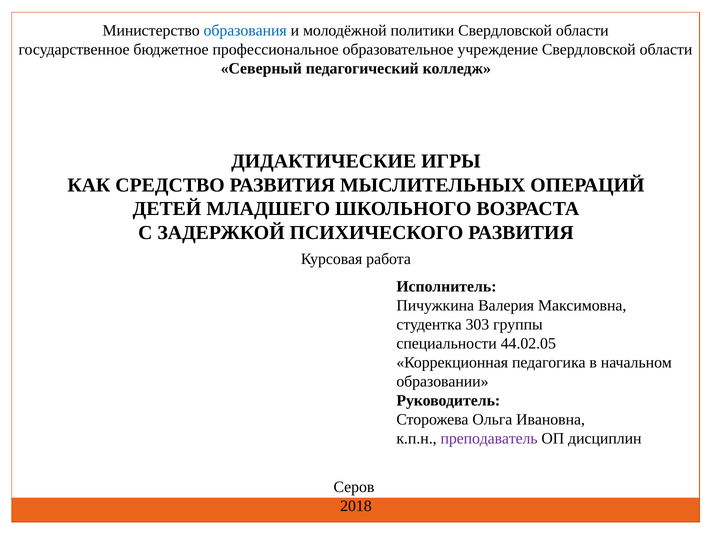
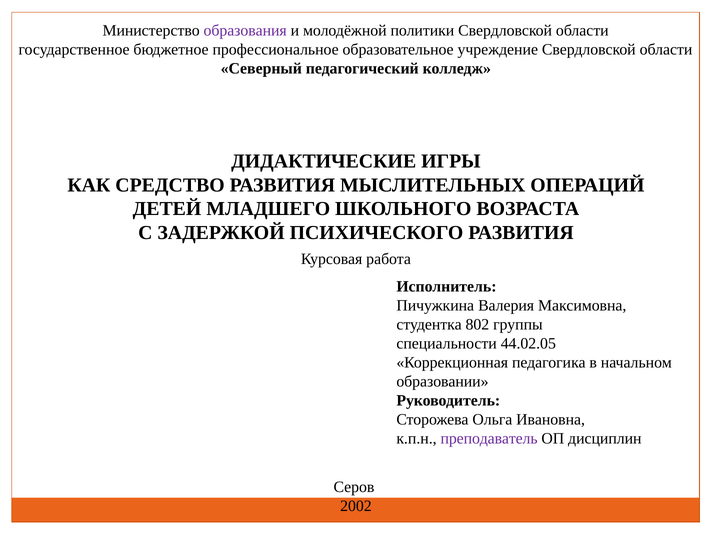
образования colour: blue -> purple (245, 31)
303: 303 -> 802 (477, 325)
2018: 2018 -> 2002 (356, 506)
